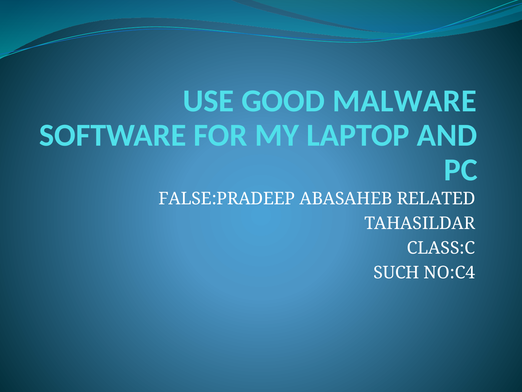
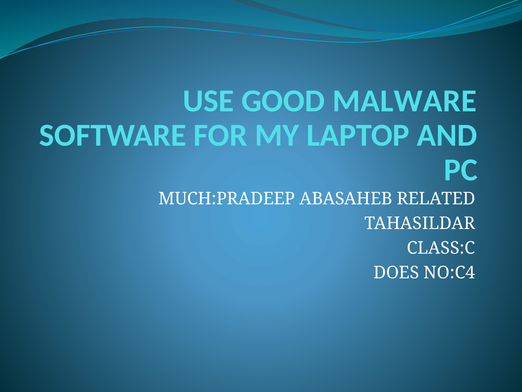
FALSE:PRADEEP: FALSE:PRADEEP -> MUCH:PRADEEP (227, 199)
SUCH: SUCH -> DOES (396, 272)
